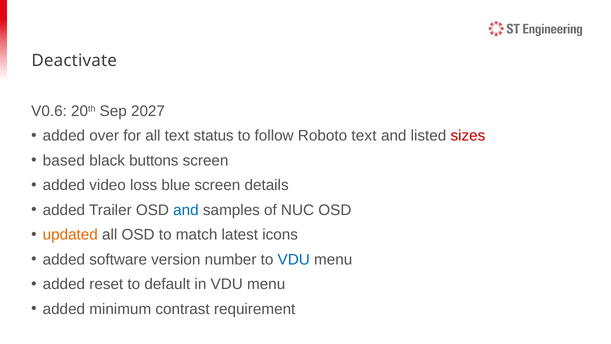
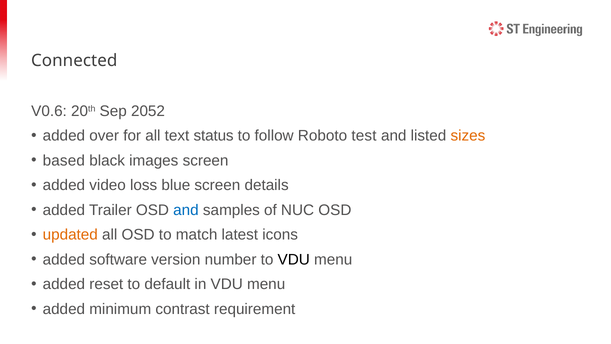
Deactivate: Deactivate -> Connected (74, 61)
2027: 2027 -> 2052 (148, 111)
Roboto text: text -> test (364, 136)
sizes colour: red -> orange (468, 136)
buttons: buttons -> images (154, 161)
VDU colour: blue -> black (294, 259)
